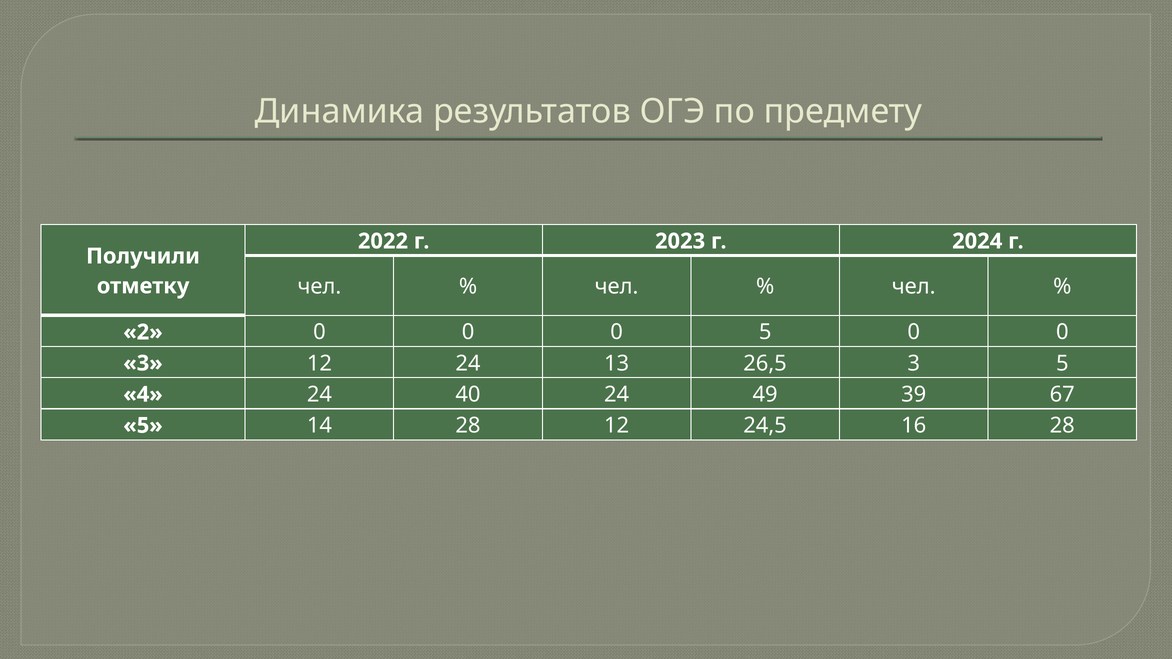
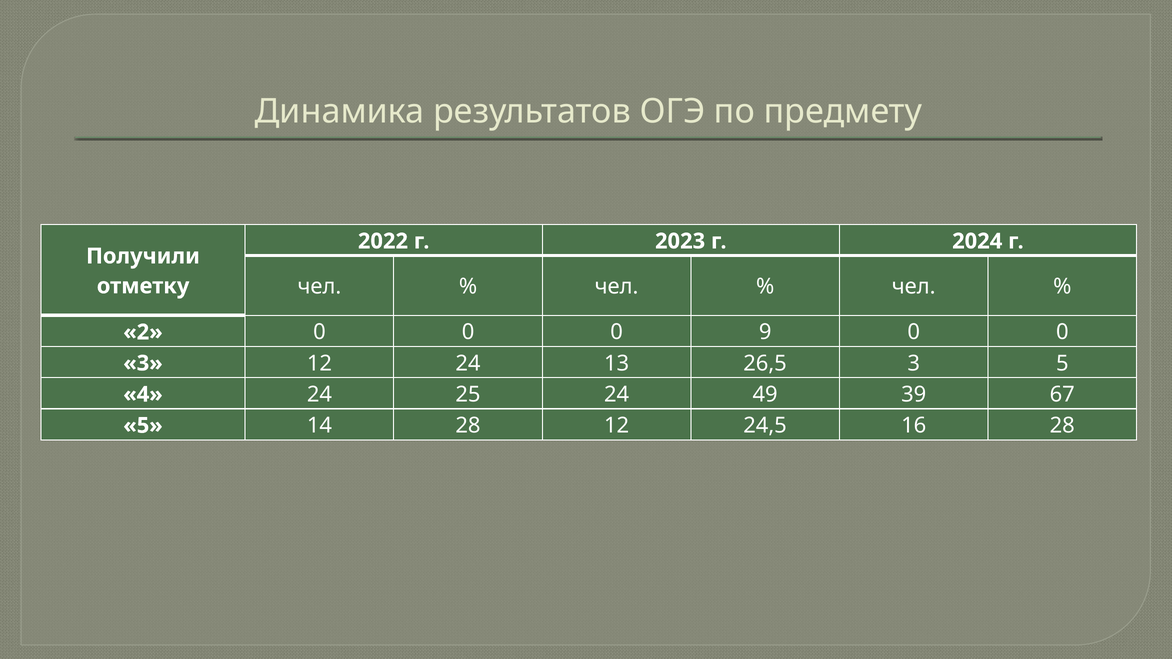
0 5: 5 -> 9 (765, 332)
40: 40 -> 25 (468, 395)
